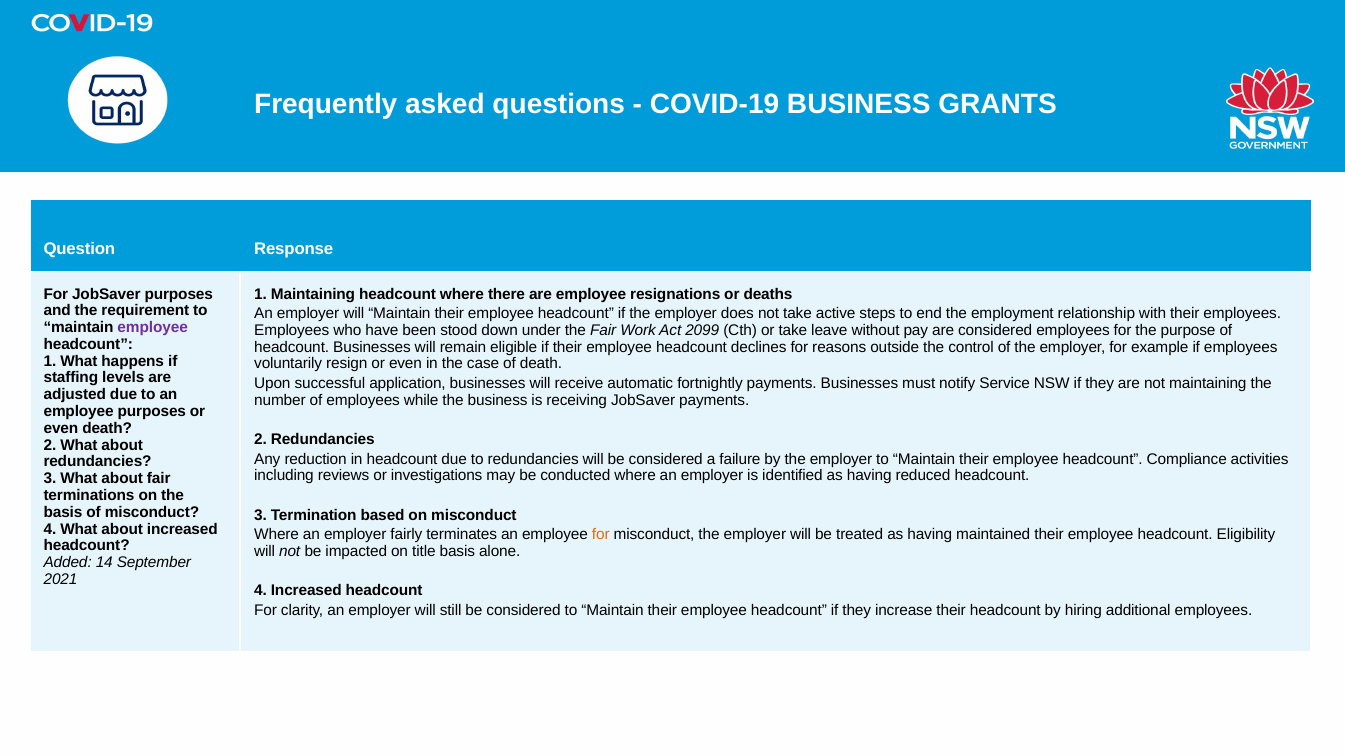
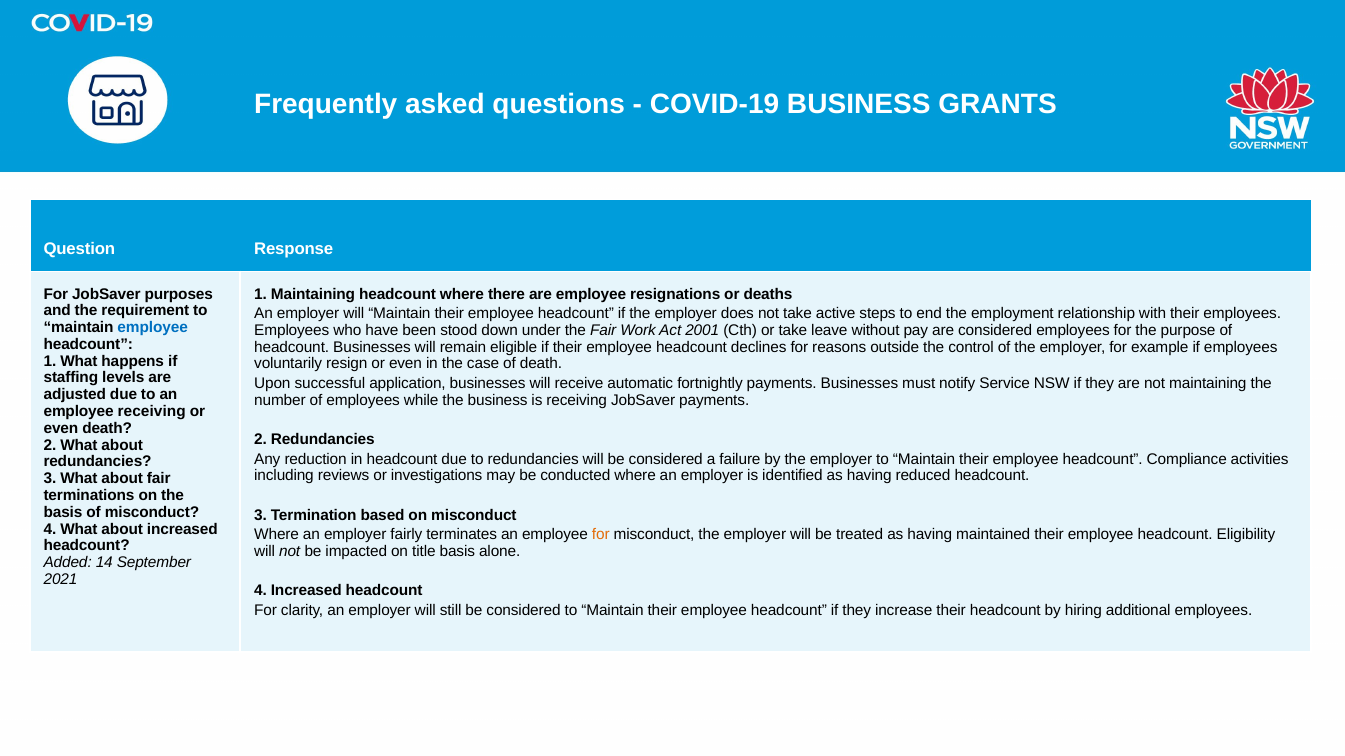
employee colour: purple -> blue (153, 328)
2099: 2099 -> 2001 (702, 331)
employee purposes: purposes -> receiving (152, 412)
